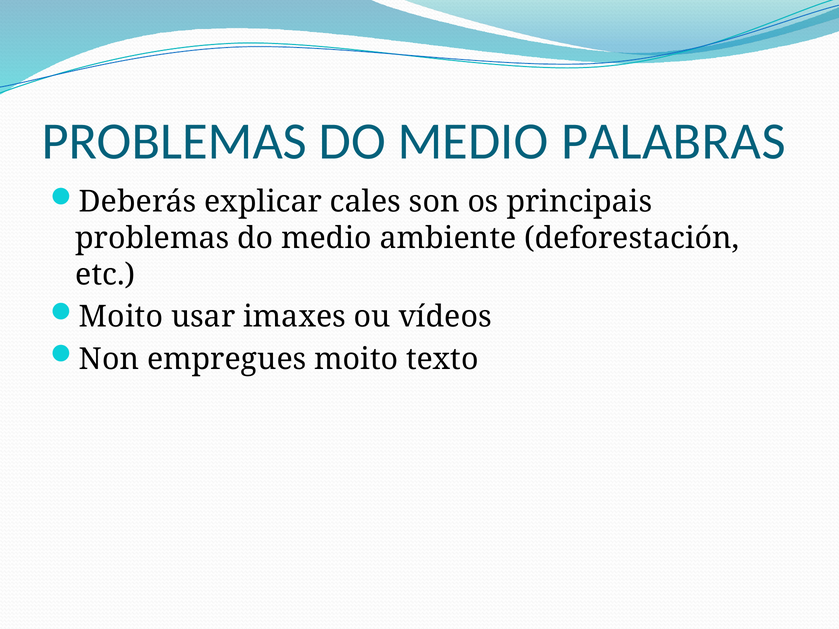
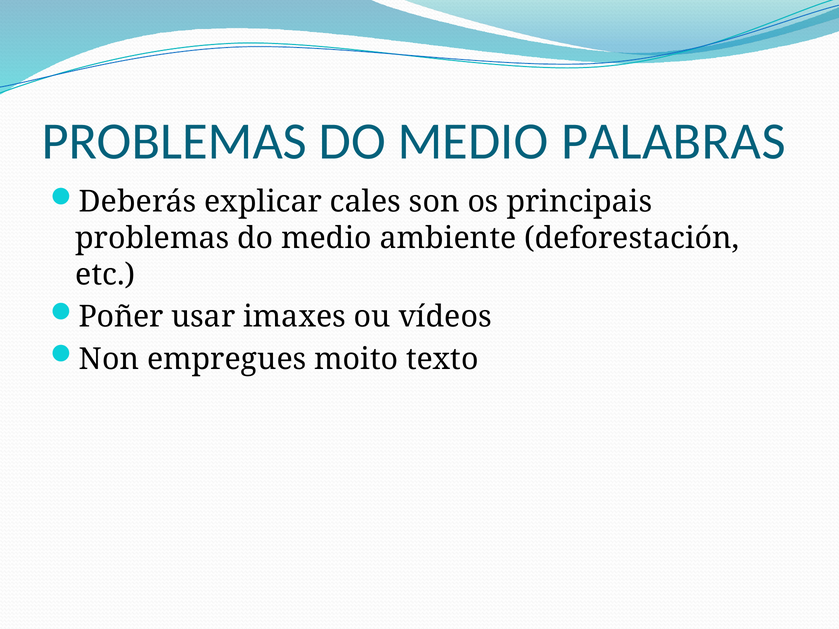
Moito: Moito -> Poñer (121, 317)
